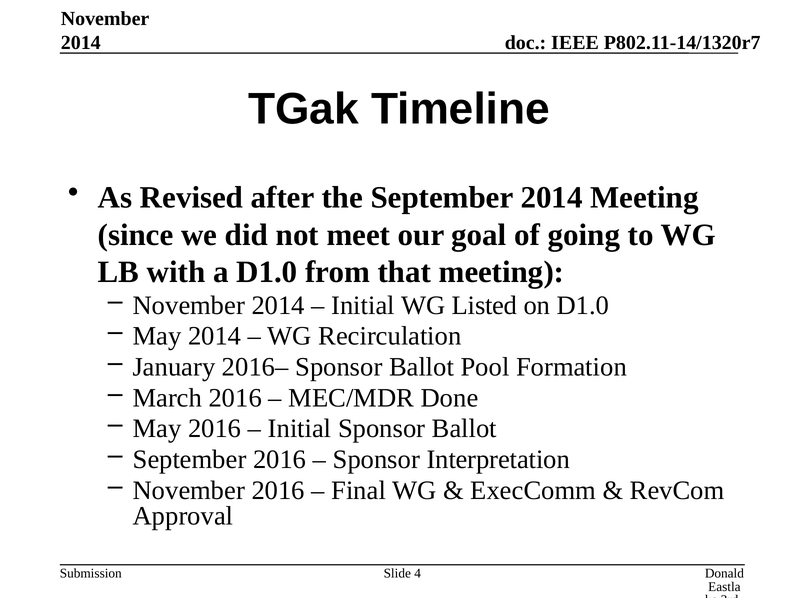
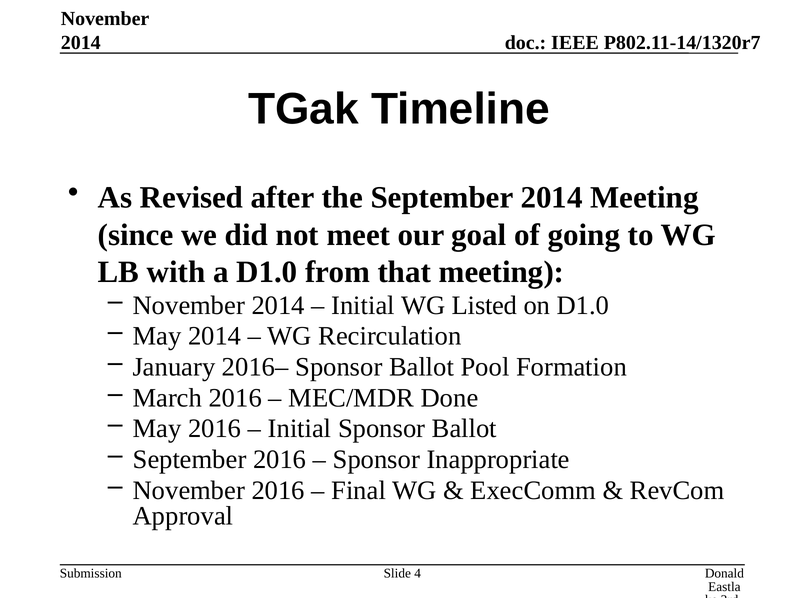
Interpretation: Interpretation -> Inappropriate (498, 460)
